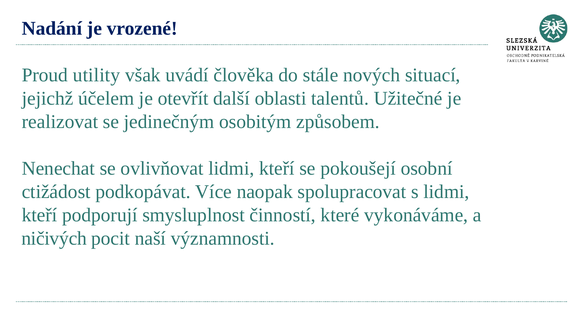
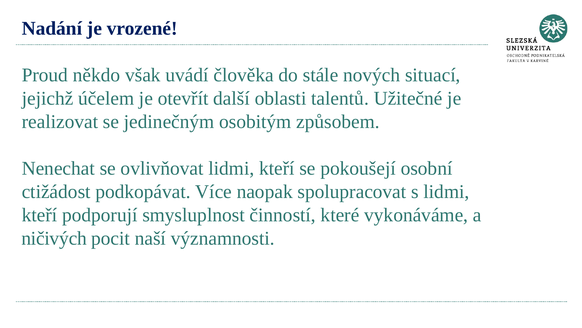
utility: utility -> někdo (97, 75)
